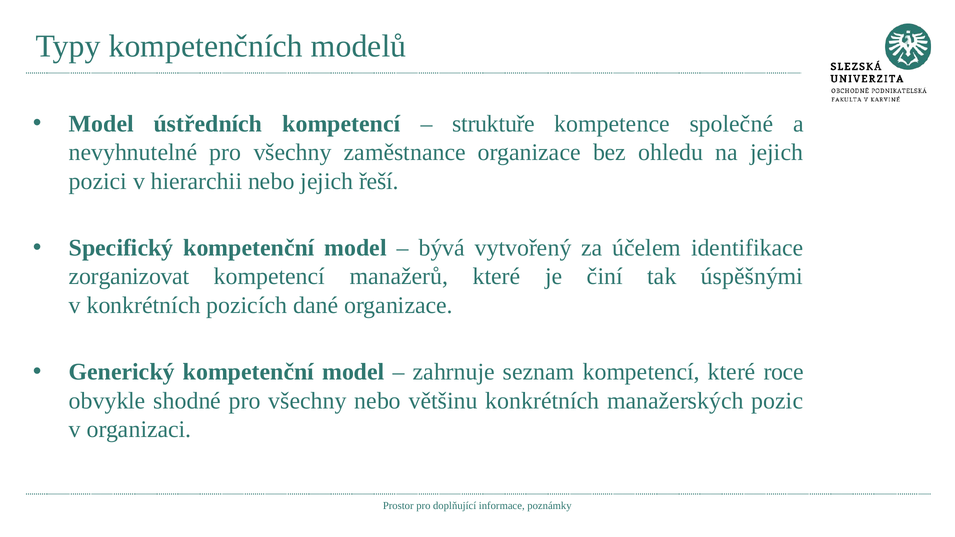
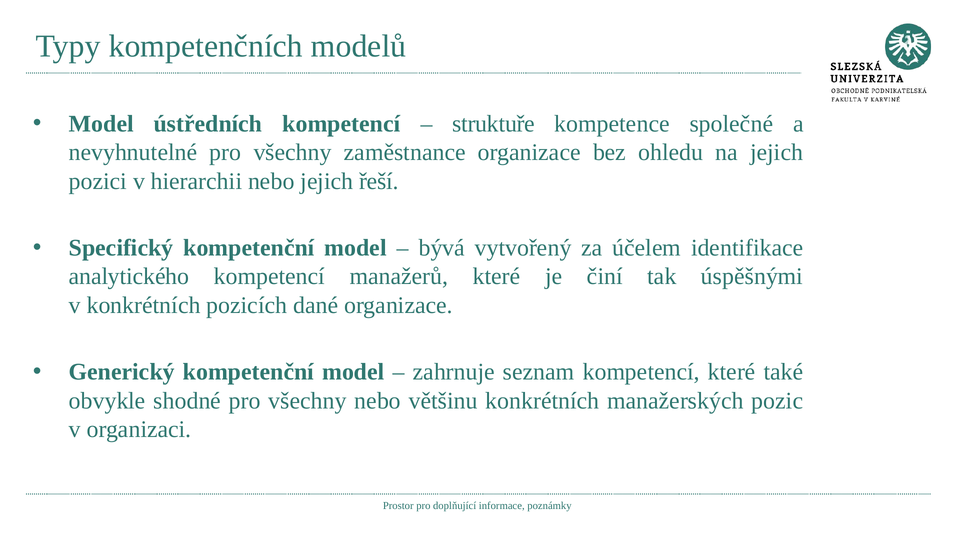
zorganizovat: zorganizovat -> analytického (129, 277)
roce: roce -> také (784, 372)
